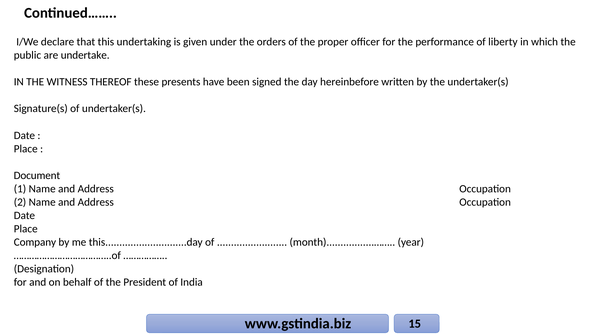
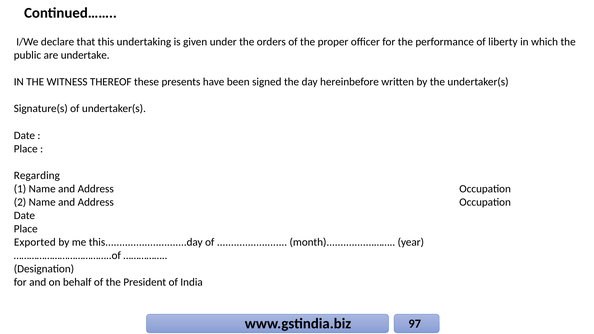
Document: Document -> Regarding (37, 175)
Company: Company -> Exported (35, 242)
15: 15 -> 97 (415, 324)
